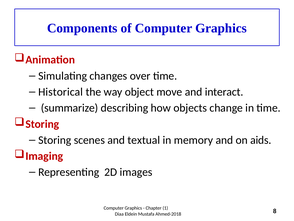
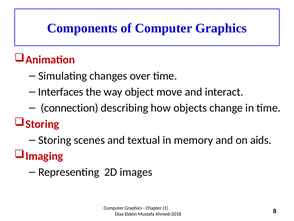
Historical: Historical -> Interfaces (61, 92)
summarize: summarize -> connection (70, 108)
